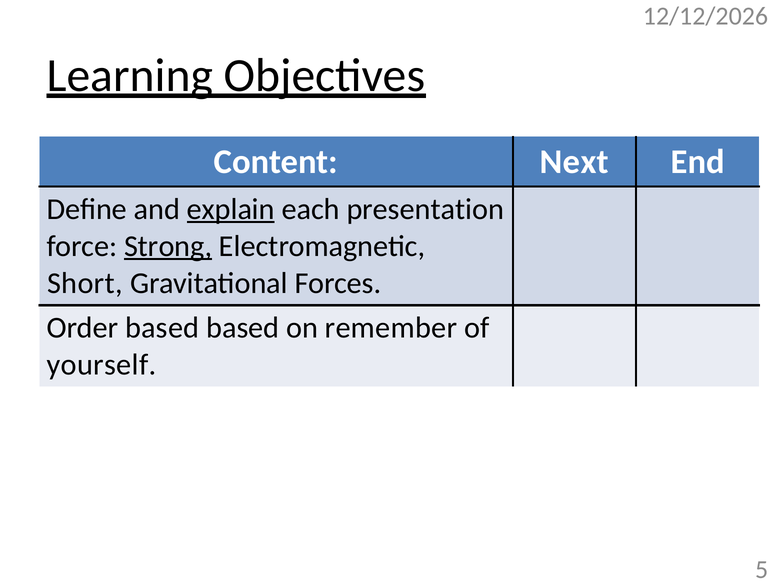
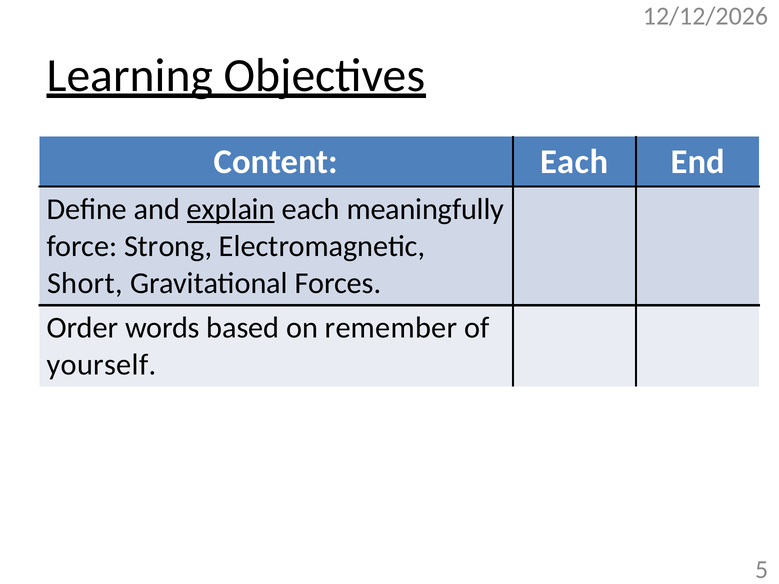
Content Next: Next -> Each (574, 162)
presentation: presentation -> meaningfully (425, 209)
Strong underline: present -> none (168, 246)
Order based: based -> words (162, 328)
